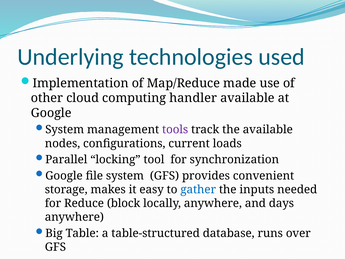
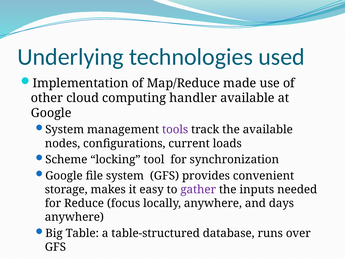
Parallel: Parallel -> Scheme (66, 159)
gather colour: blue -> purple (198, 189)
block: block -> focus (124, 203)
